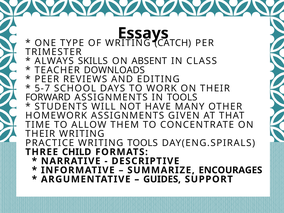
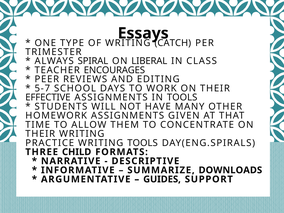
SKILLS: SKILLS -> SPIRAL (93, 61)
ABSENT: ABSENT -> LIBERAL (149, 61)
DOWNLOADS: DOWNLOADS -> ENCOURAGES (114, 70)
FORWARD: FORWARD -> EFFECTIVE (48, 97)
ENCOURAGES: ENCOURAGES -> DOWNLOADS (230, 170)
